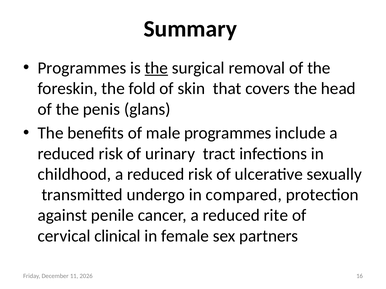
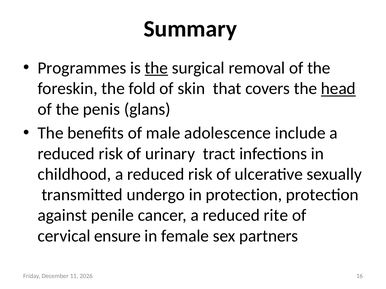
head underline: none -> present (338, 89)
male programmes: programmes -> adolescence (228, 133)
in compared: compared -> protection (244, 195)
clinical: clinical -> ensure (118, 236)
